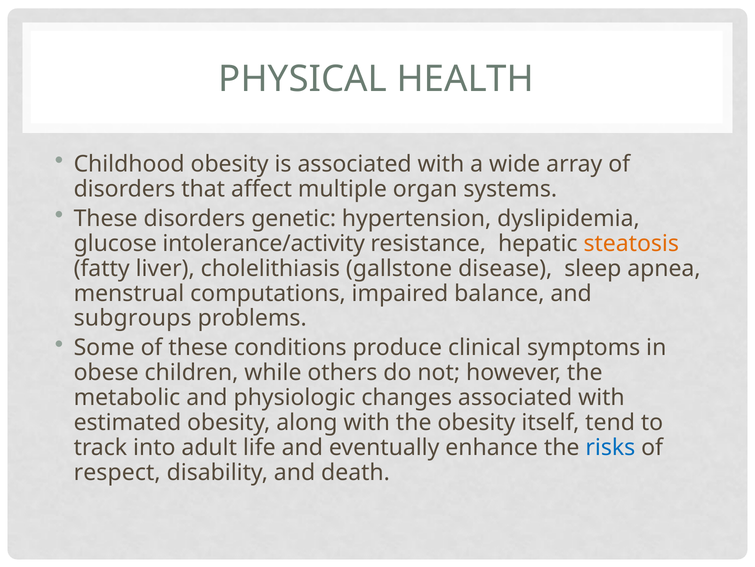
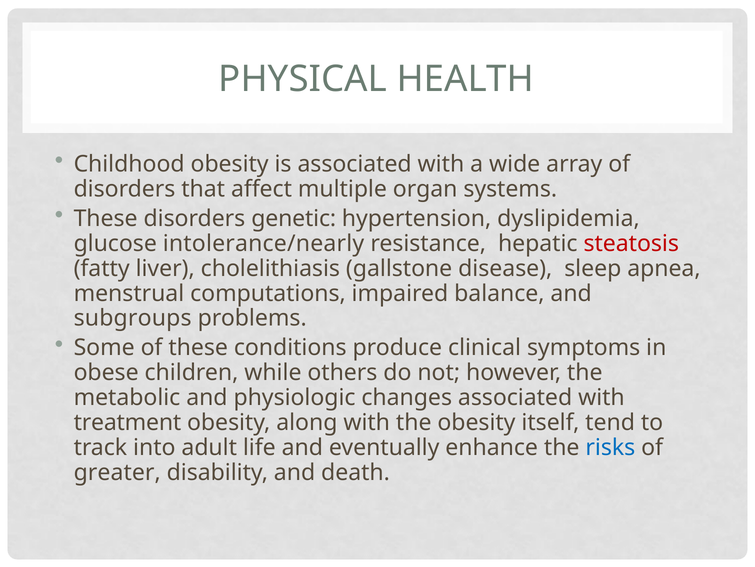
intolerance/activity: intolerance/activity -> intolerance/nearly (263, 243)
steatosis colour: orange -> red (631, 243)
estimated: estimated -> treatment (127, 422)
respect: respect -> greater (117, 472)
